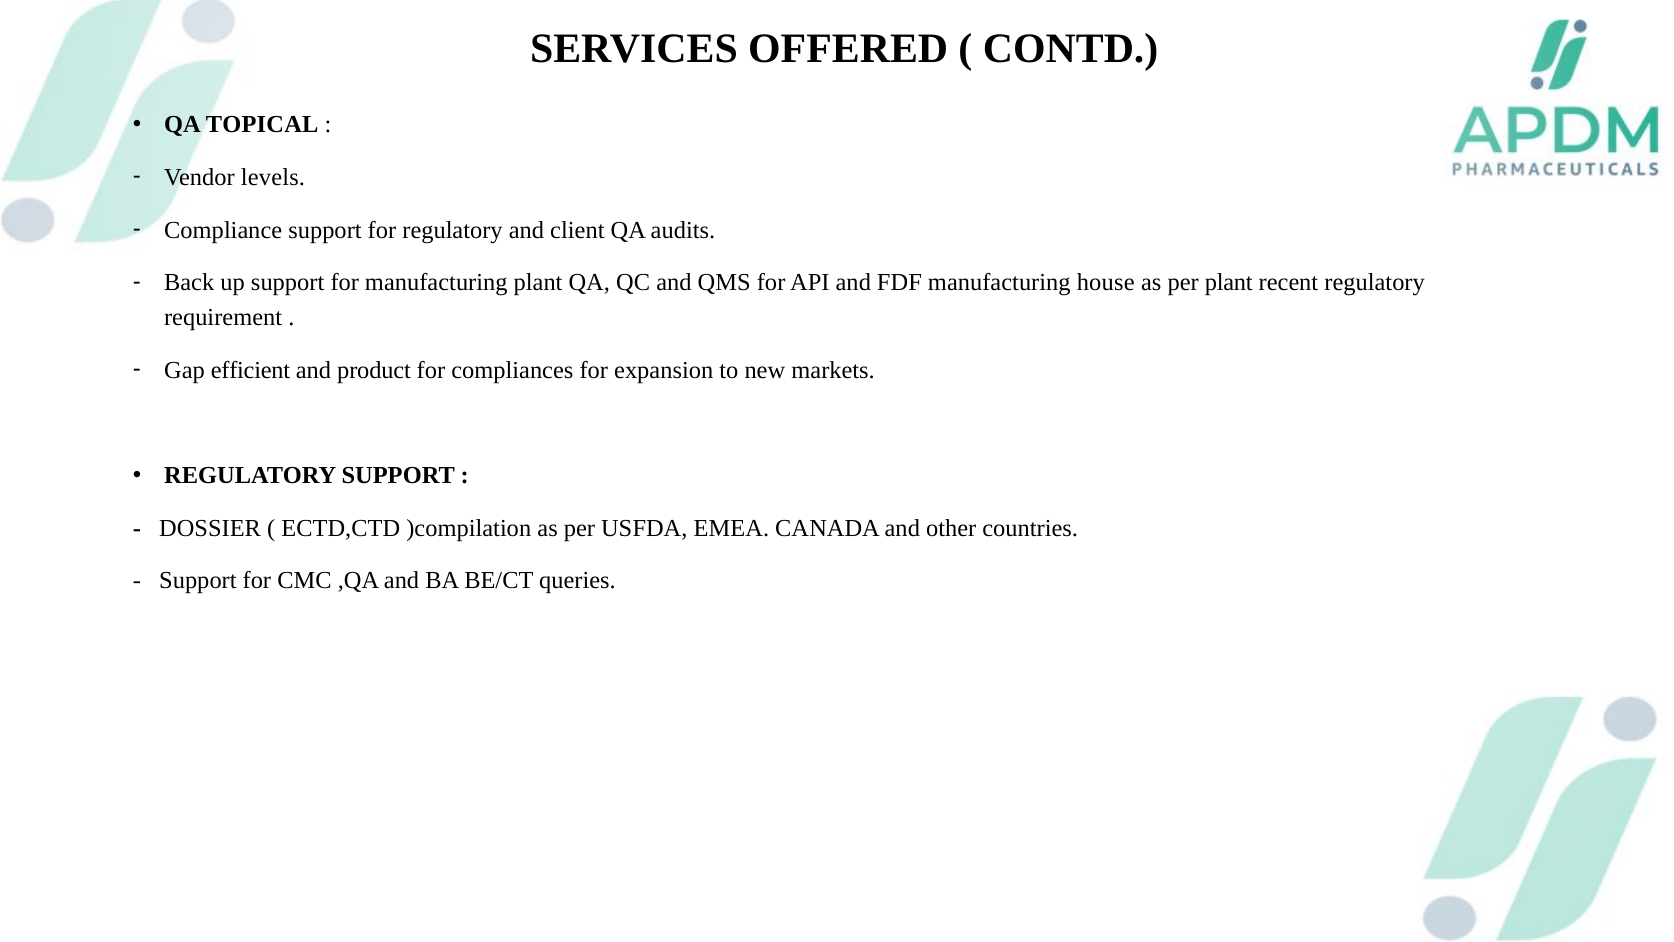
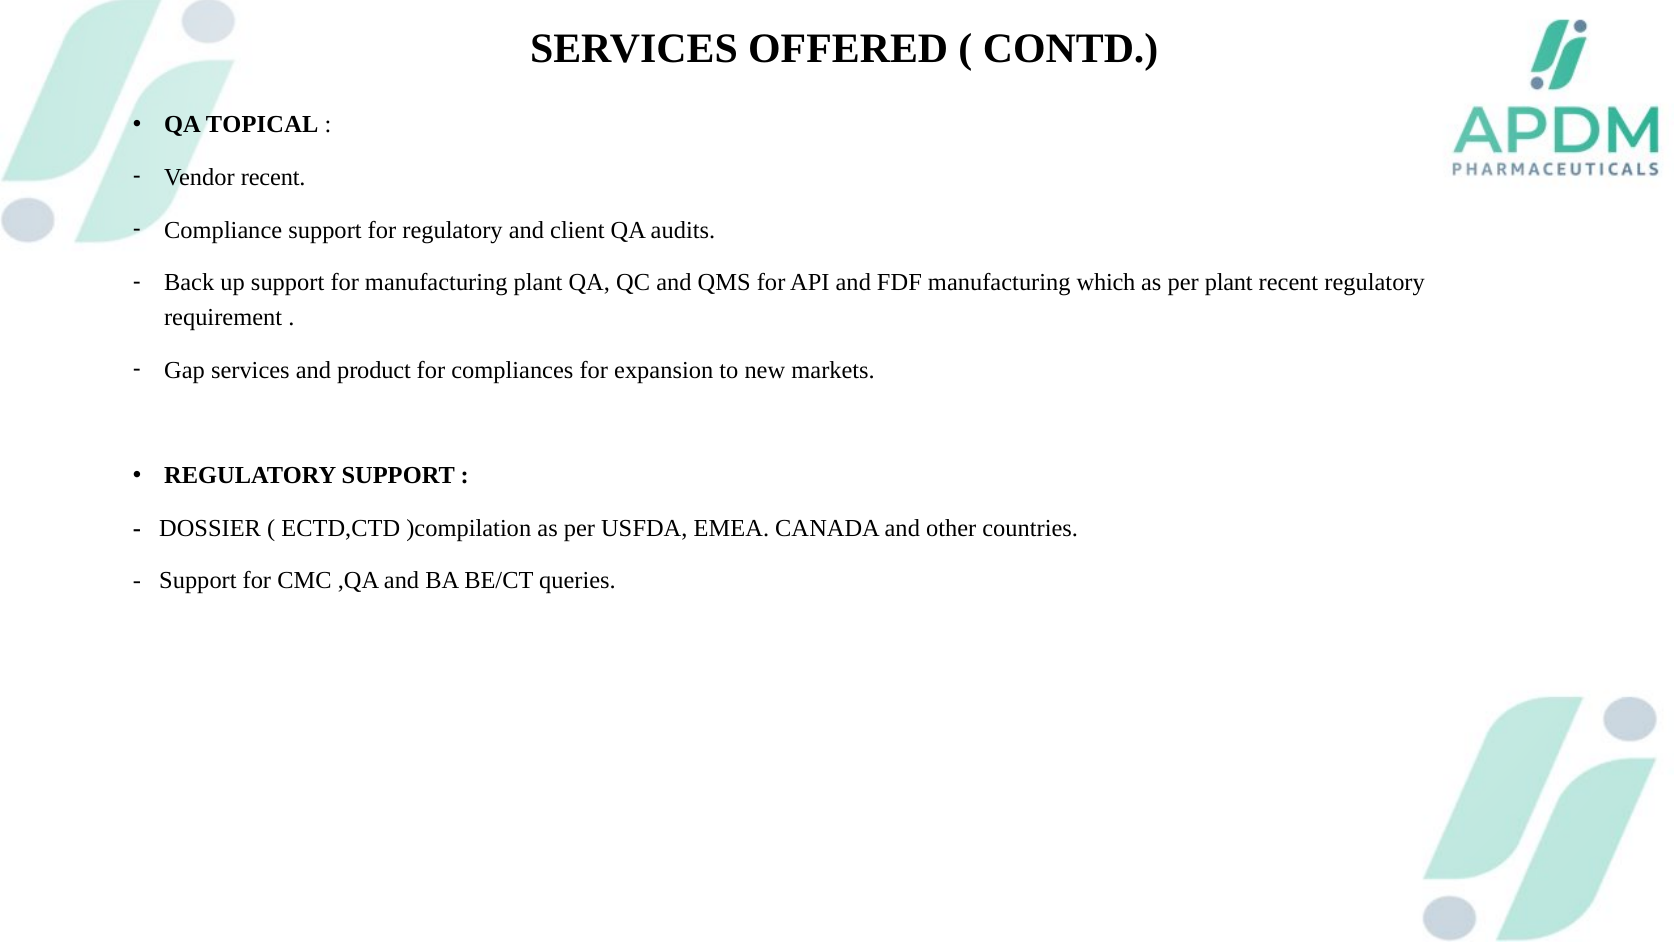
Vendor levels: levels -> recent (273, 177)
house: house -> which (1106, 283)
Gap efficient: efficient -> services (250, 370)
